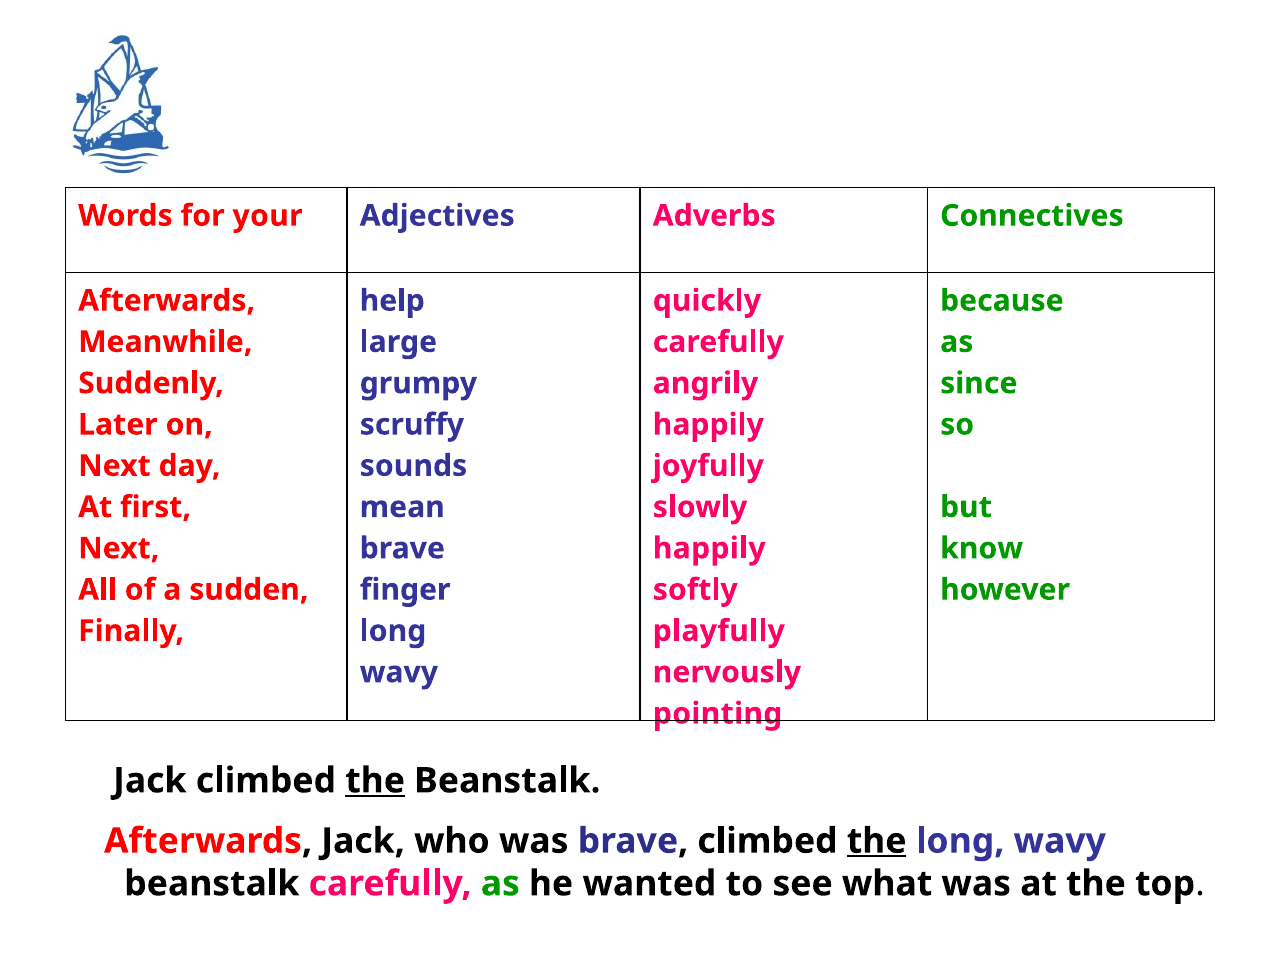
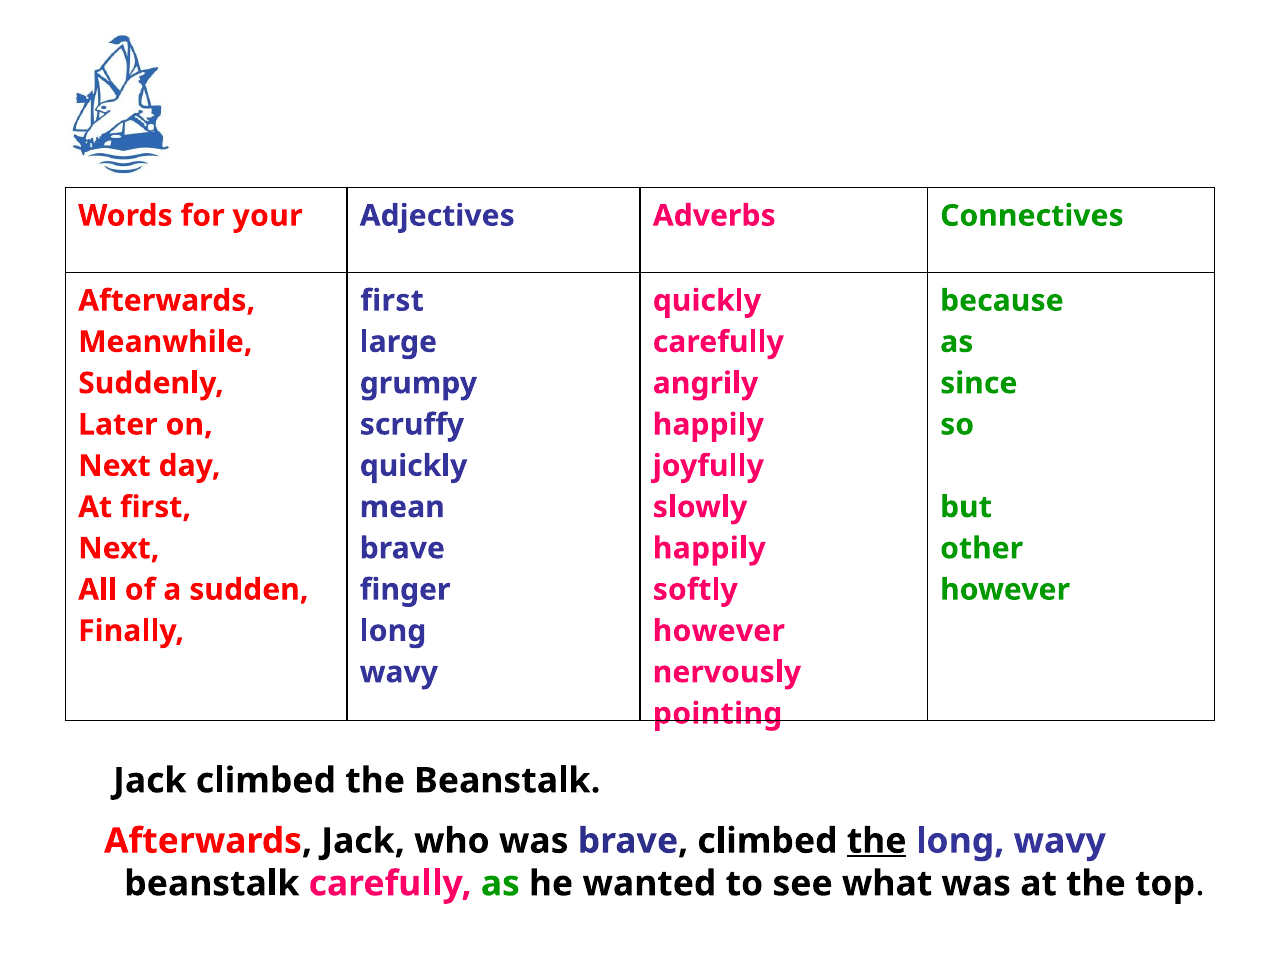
help: help -> first (392, 301)
sounds: sounds -> quickly (414, 466)
know: know -> other (982, 548)
playfully: playfully -> however (719, 631)
the underline: present -> none (375, 780)
